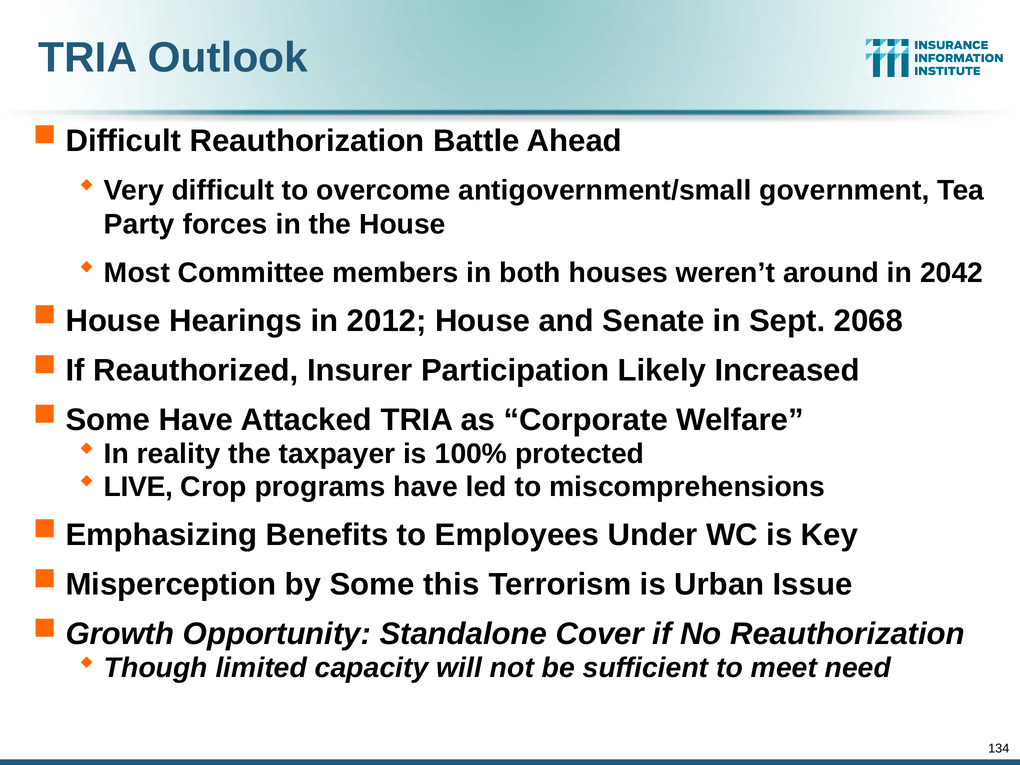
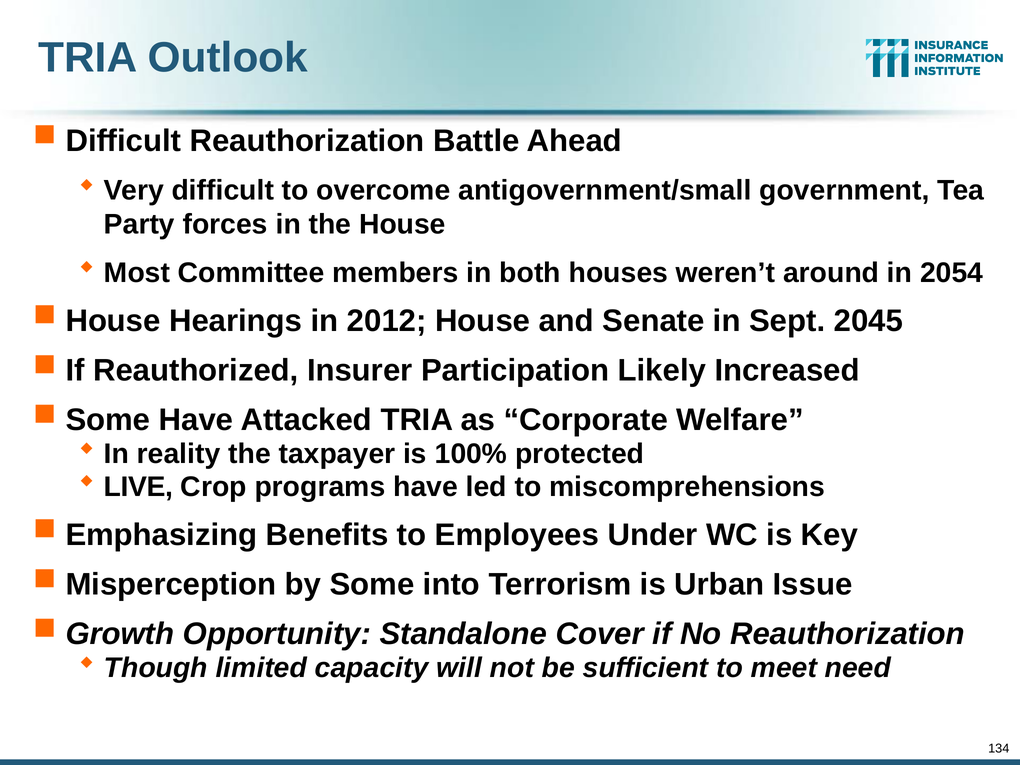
2042: 2042 -> 2054 (952, 273)
2068: 2068 -> 2045 (868, 321)
this: this -> into (451, 584)
